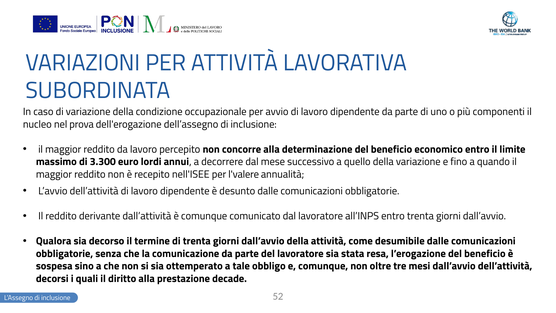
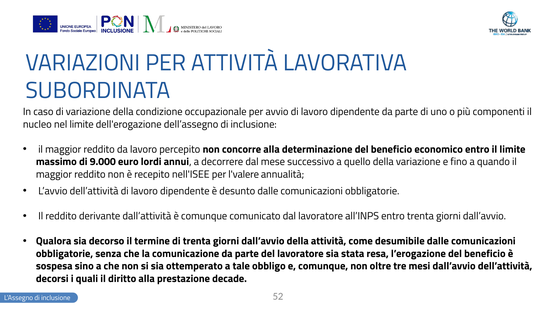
nel prova: prova -> limite (82, 124)
3.300: 3.300 -> 9.000 (103, 162)
